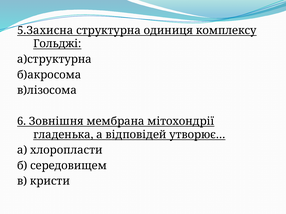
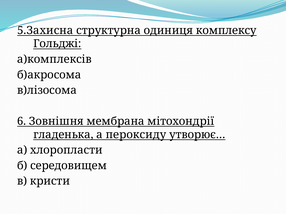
а)структурна: а)структурна -> а)комплексів (54, 59)
відповідей: відповідей -> пероксиду (136, 135)
